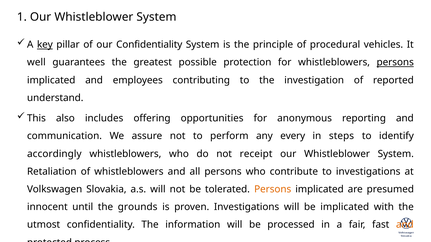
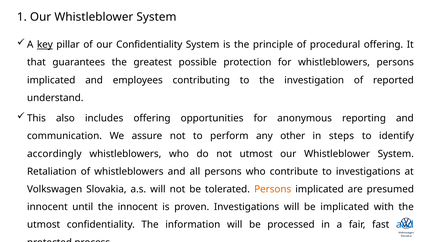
procedural vehicles: vehicles -> offering (383, 45)
well: well -> that (36, 63)
persons underline: present -> none (395, 63)
every: every -> other (293, 136)
not receipt: receipt -> utmost (256, 154)
the grounds: grounds -> innocent (138, 207)
and colour: orange -> blue (405, 225)
